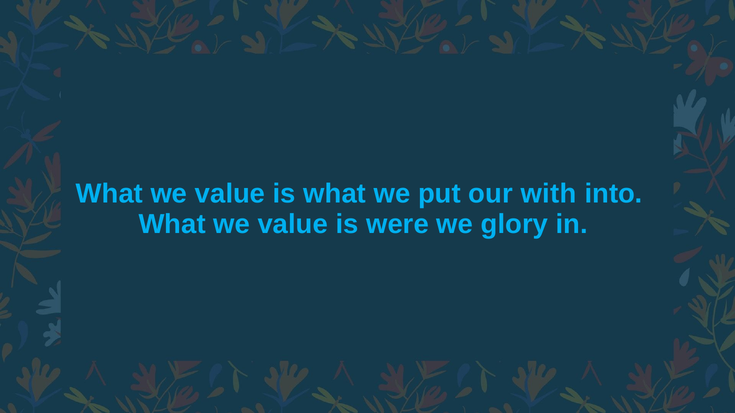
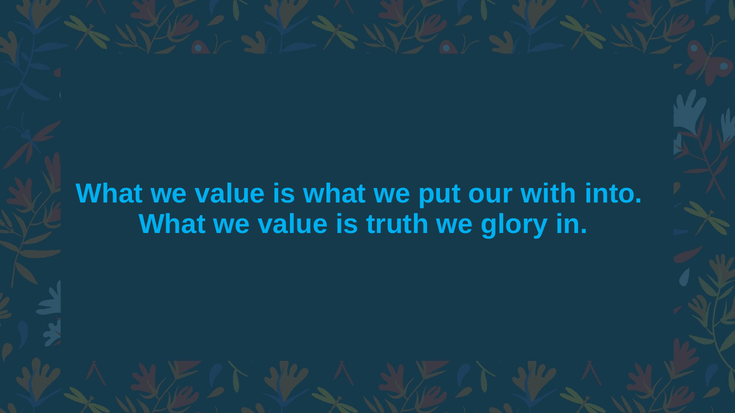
were: were -> truth (398, 225)
